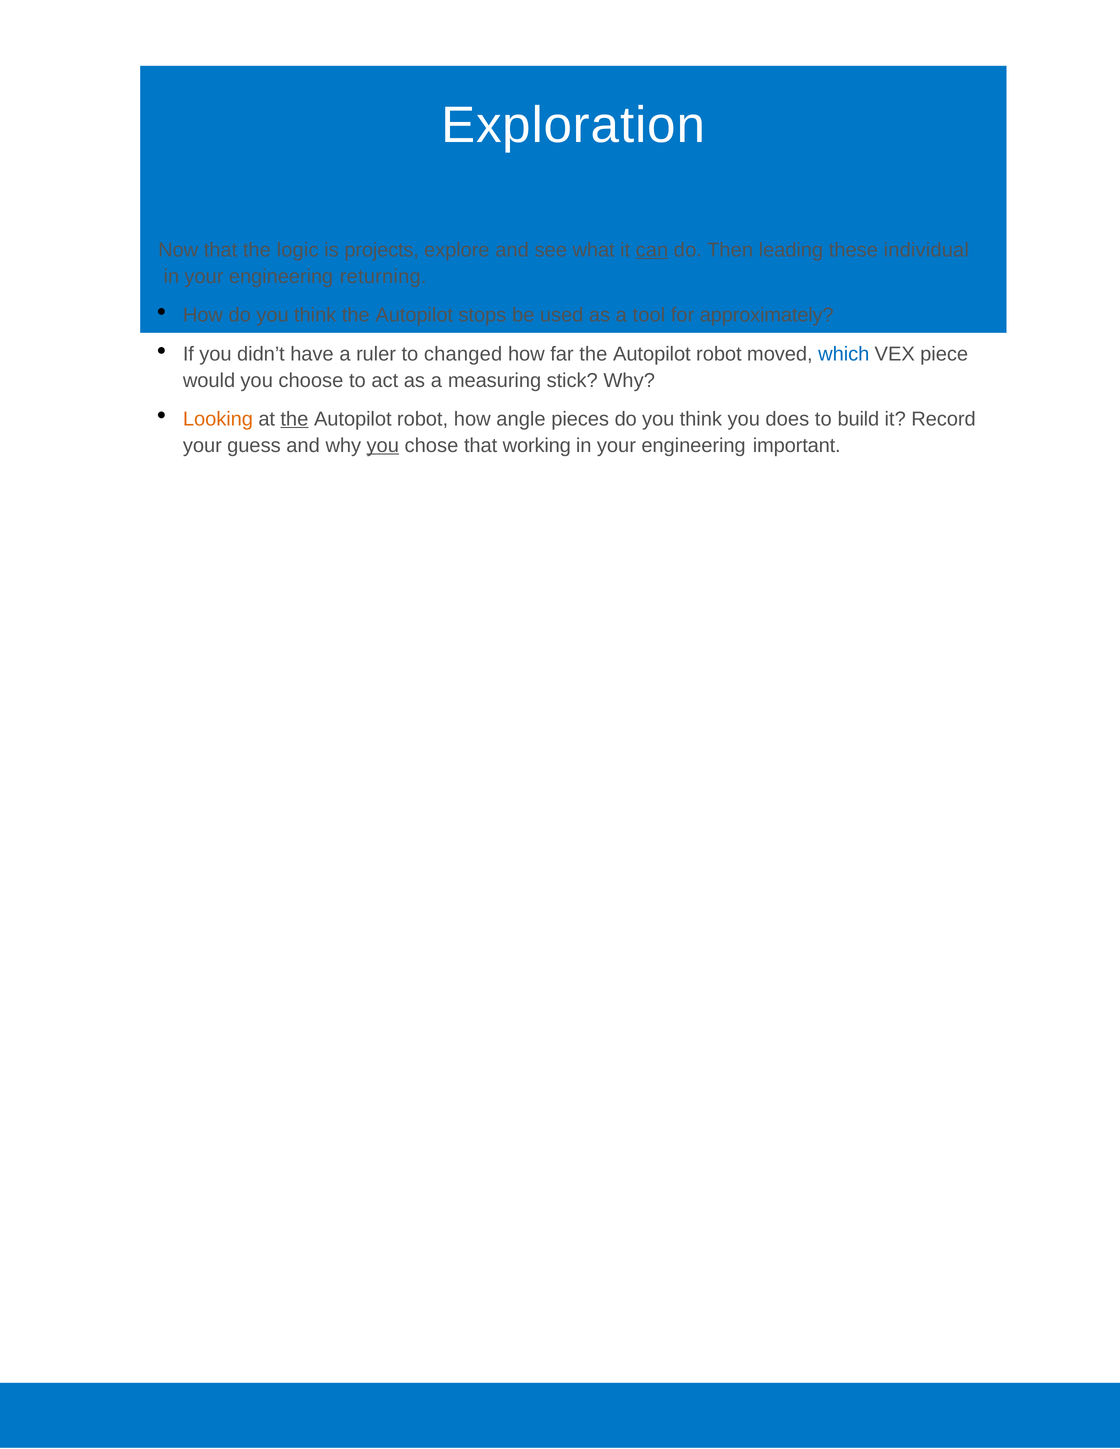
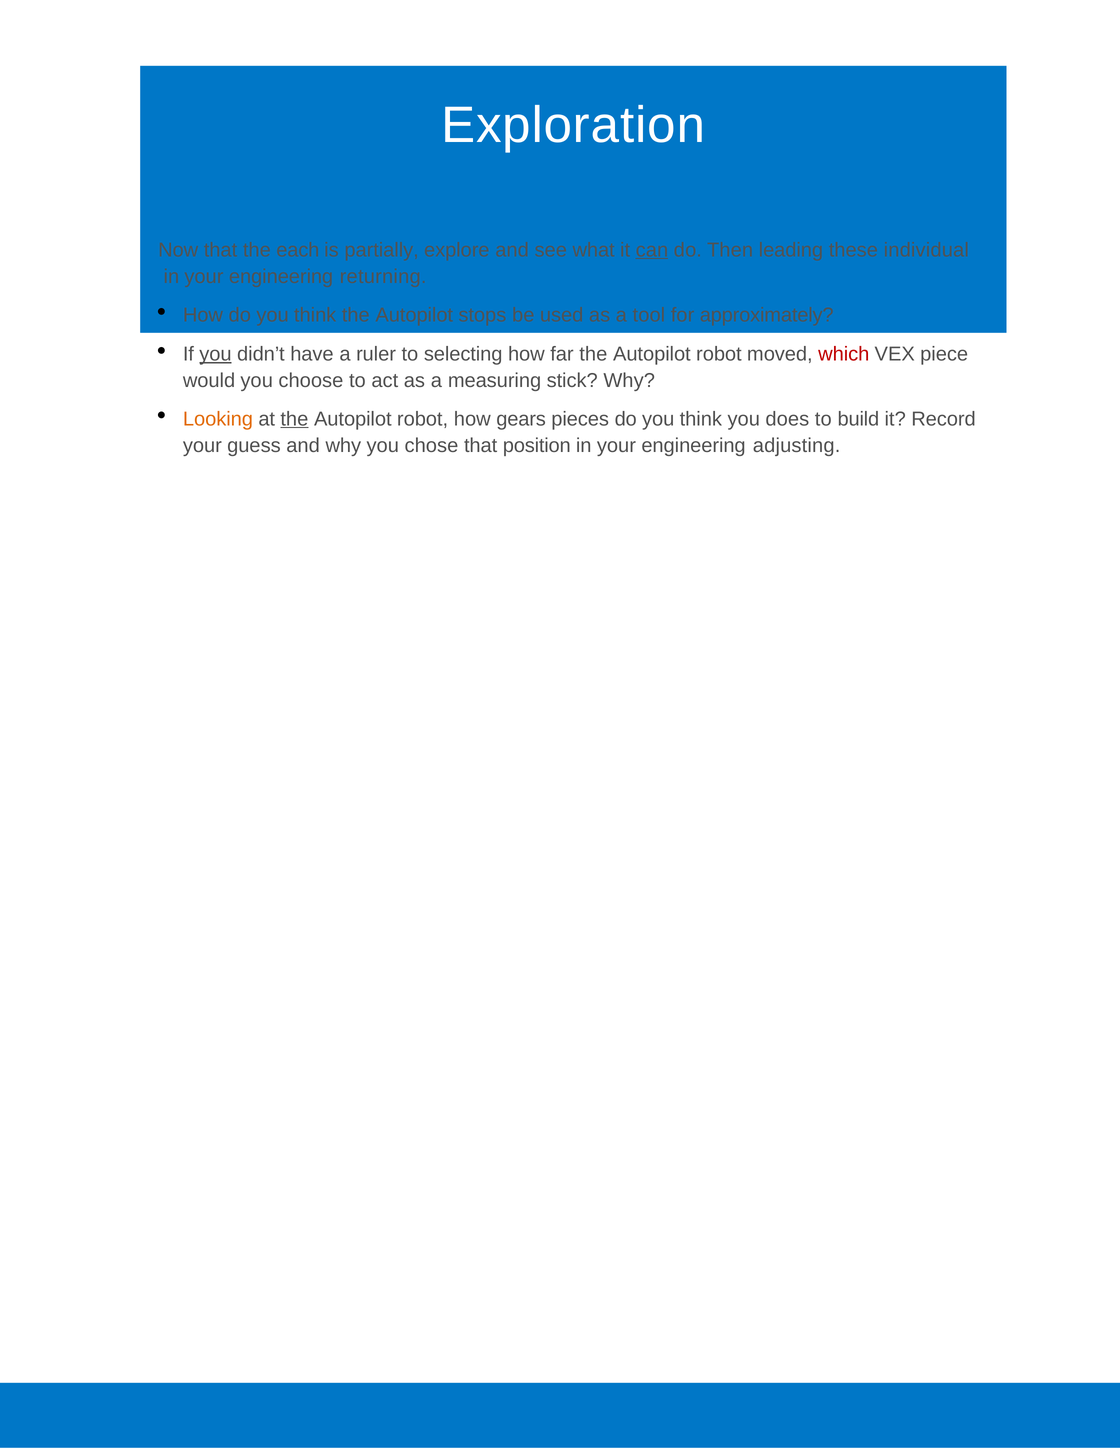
logic: logic -> each (298, 250)
projects: projects -> partially (382, 250)
you underline: none -> present (215, 354)
changed: changed -> selecting (463, 354)
which colour: blue -> red (844, 354)
angle: angle -> gears (521, 419)
you underline: present -> none (383, 446)
working: working -> position (537, 446)
important: important -> adjusting (797, 446)
